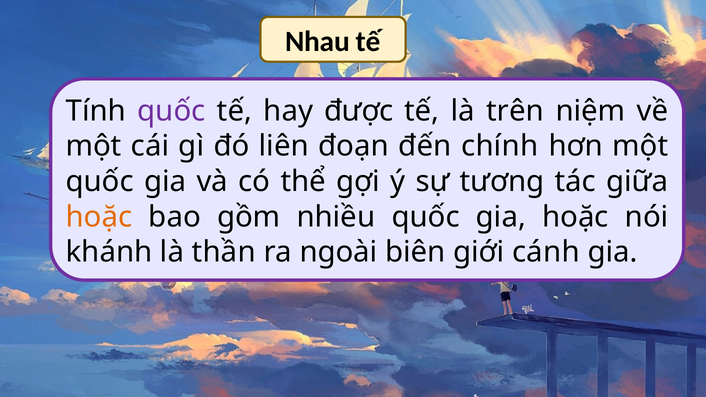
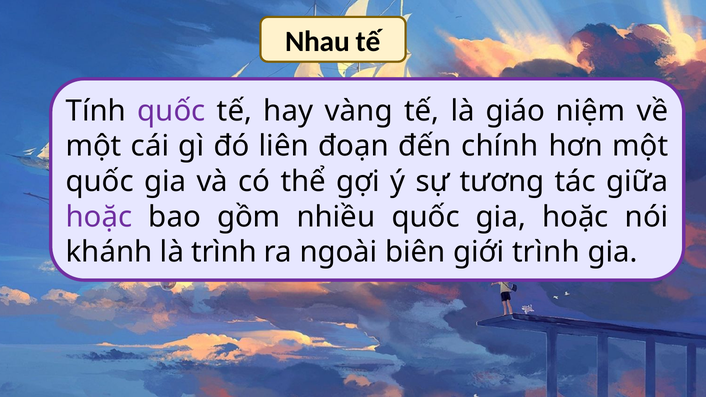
được: được -> vàng (359, 111)
trên: trên -> giáo (515, 111)
hoặc colour: orange -> purple (99, 217)
là thần: thần -> trình (224, 252)
giới cánh: cánh -> trình (546, 252)
